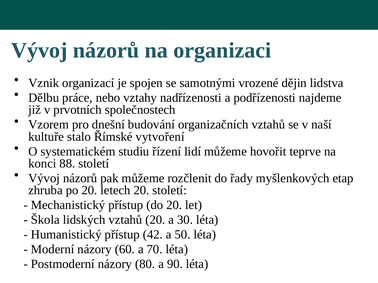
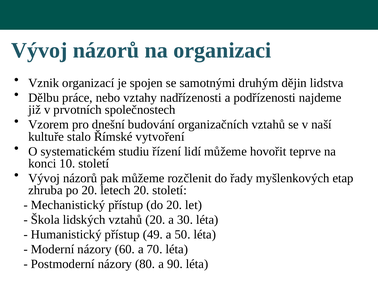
vrozené: vrozené -> druhým (258, 83)
88: 88 -> 10 (67, 164)
42: 42 -> 49 (153, 235)
